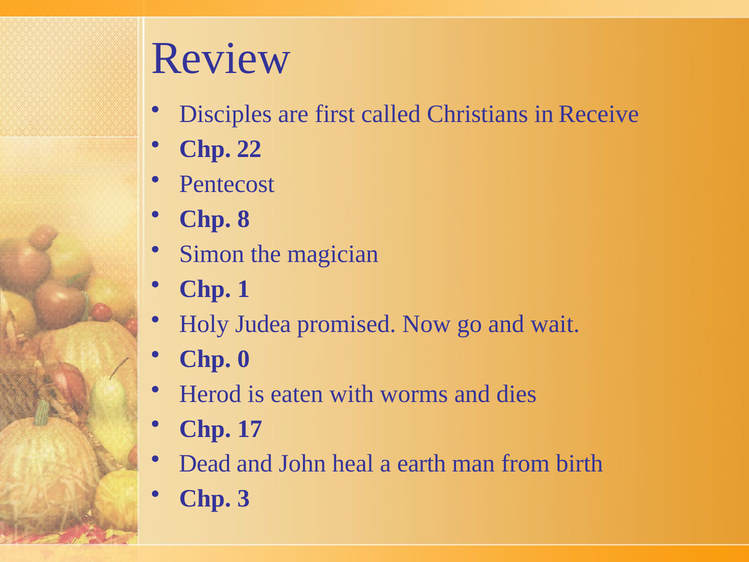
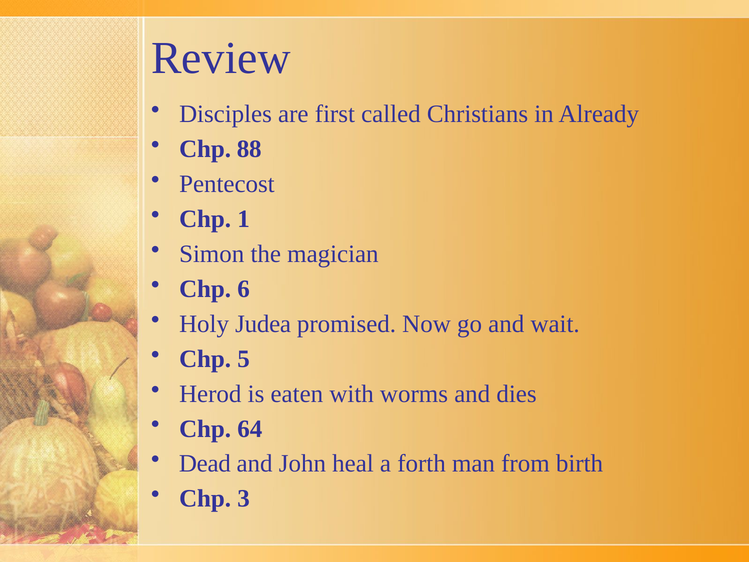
Receive: Receive -> Already (599, 114)
22: 22 -> 88 (249, 149)
8: 8 -> 1 (244, 219)
1: 1 -> 6 (244, 289)
0: 0 -> 5 (244, 359)
17: 17 -> 64 (250, 429)
earth: earth -> forth (422, 464)
